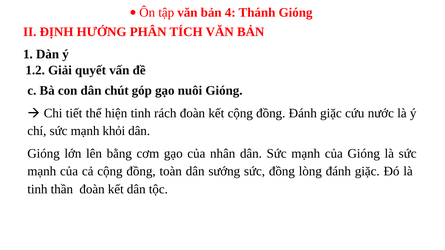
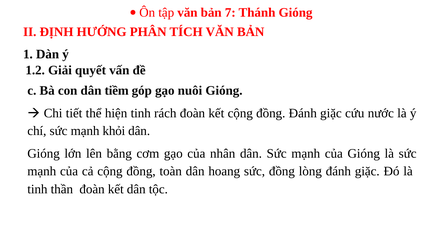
4: 4 -> 7 (230, 13)
chút: chút -> tiềm (117, 91)
sướng: sướng -> hoang (224, 172)
